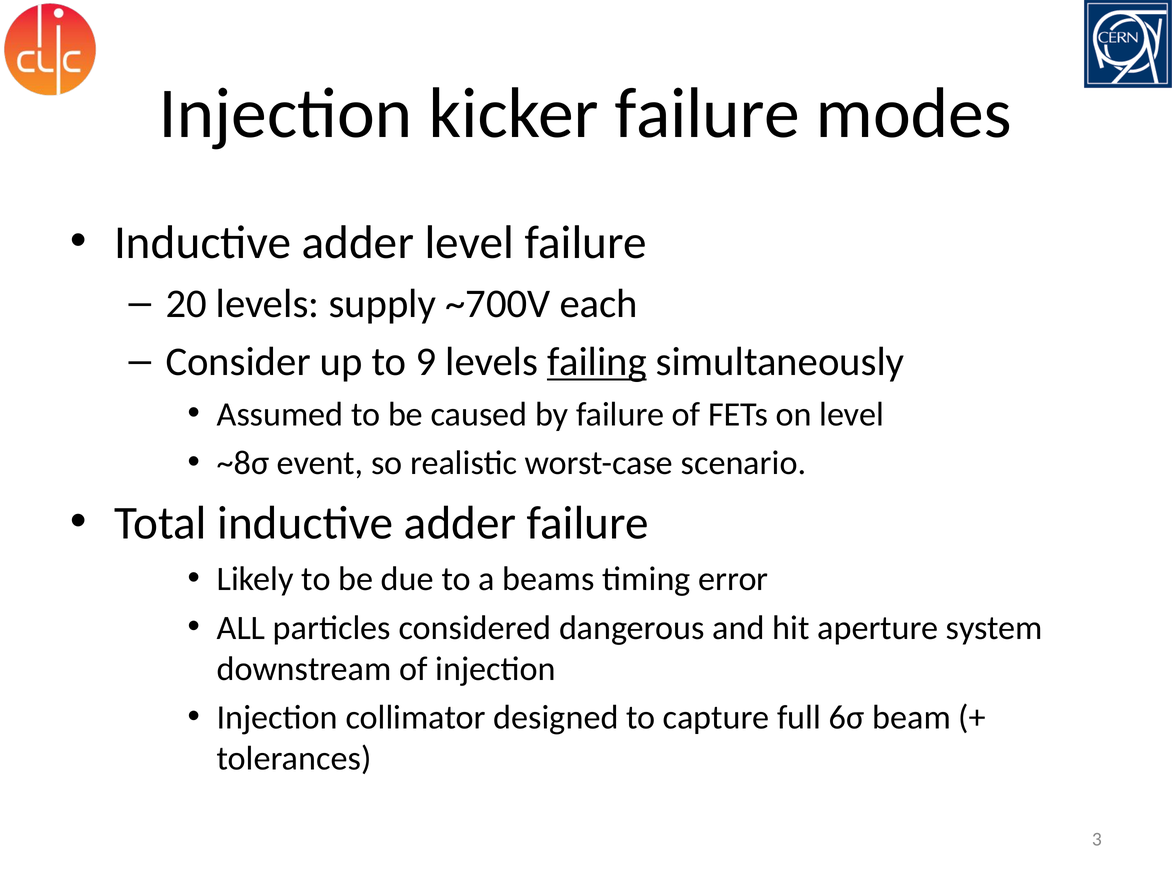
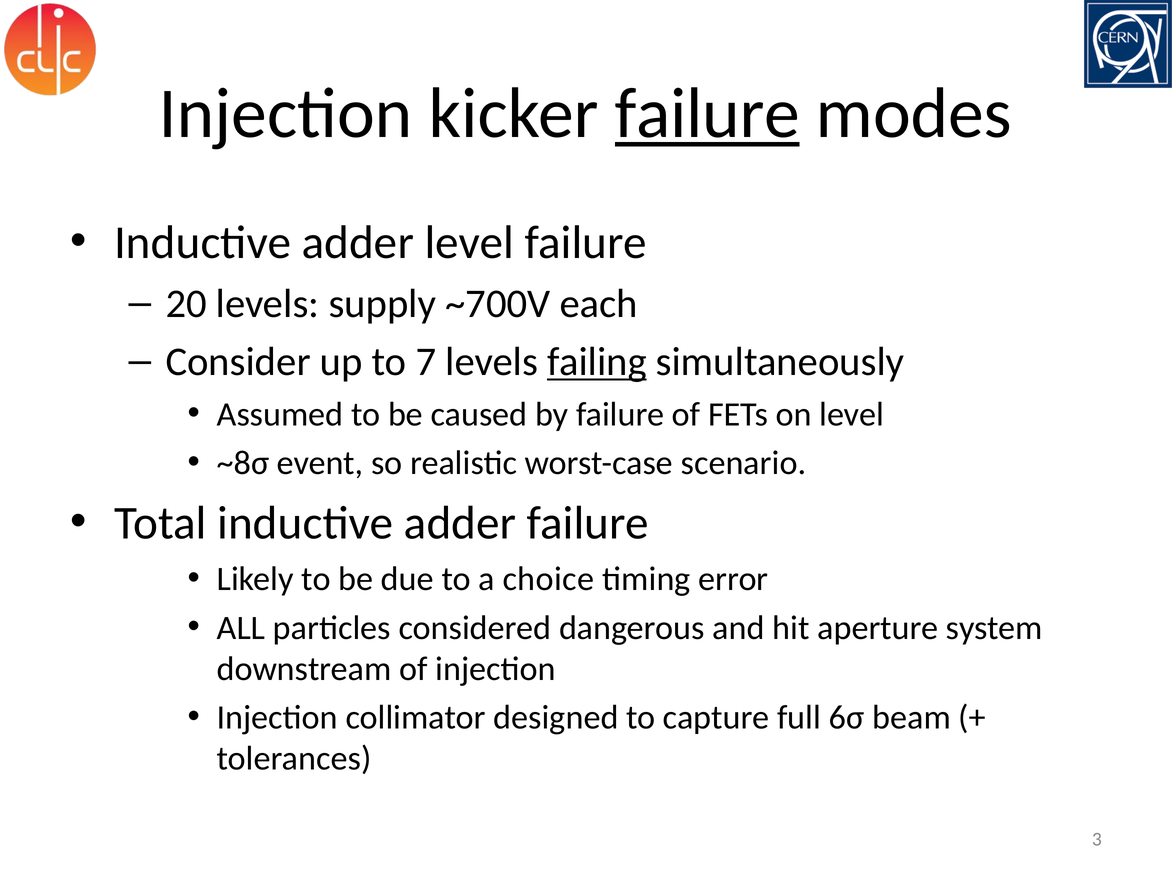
failure underline: none -> present (707, 113)
9: 9 -> 7 (426, 362)
beams: beams -> choice (548, 579)
